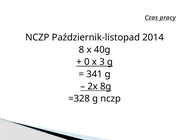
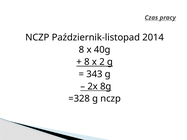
0: 0 -> 8 (87, 62)
3: 3 -> 2 (102, 62)
341: 341 -> 343 (94, 74)
